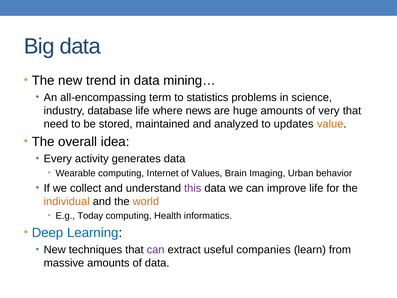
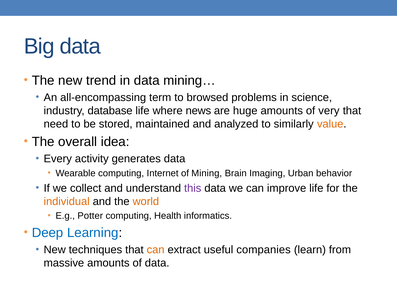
statistics: statistics -> browsed (207, 97)
updates: updates -> similarly (294, 124)
Values: Values -> Mining (207, 173)
Today: Today -> Potter (90, 216)
can colour: purple -> orange (156, 250)
